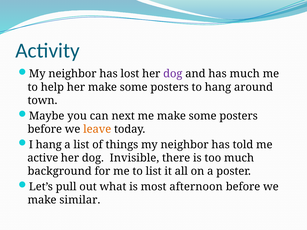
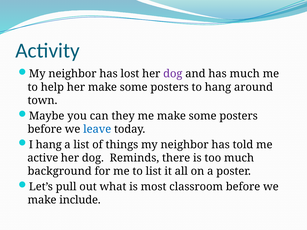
next: next -> they (123, 116)
leave colour: orange -> blue (97, 129)
Invisible: Invisible -> Reminds (134, 158)
afternoon: afternoon -> classroom (196, 187)
similar: similar -> include (80, 200)
